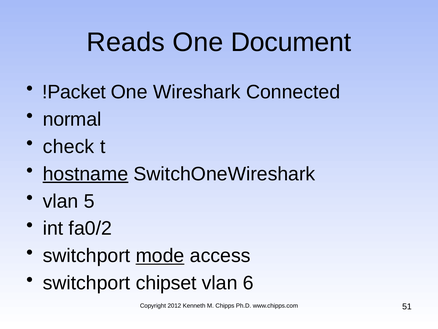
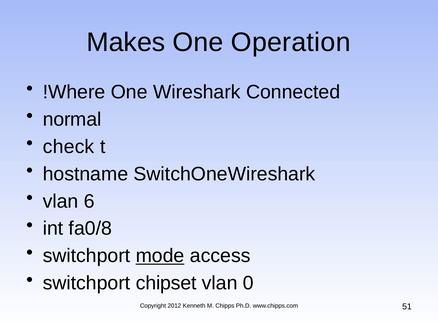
Reads: Reads -> Makes (126, 42)
Document: Document -> Operation (291, 42)
!Packet: !Packet -> !Where (74, 92)
hostname underline: present -> none (85, 174)
5: 5 -> 6 (89, 201)
fa0/2: fa0/2 -> fa0/8 (90, 228)
6: 6 -> 0 (248, 283)
